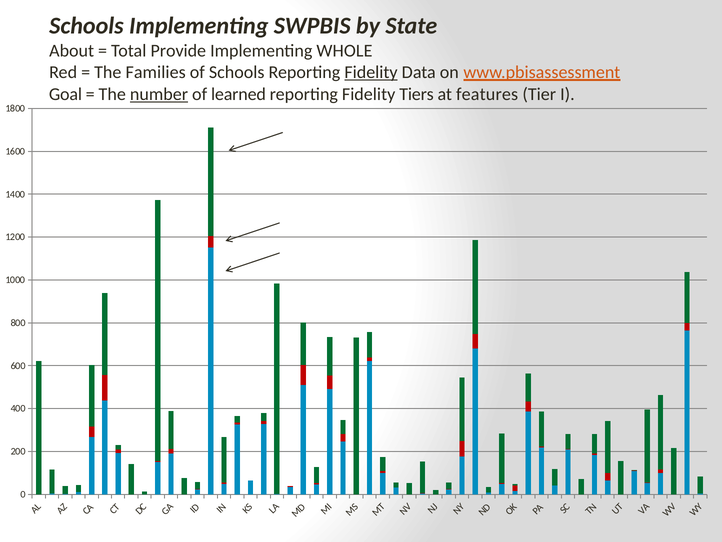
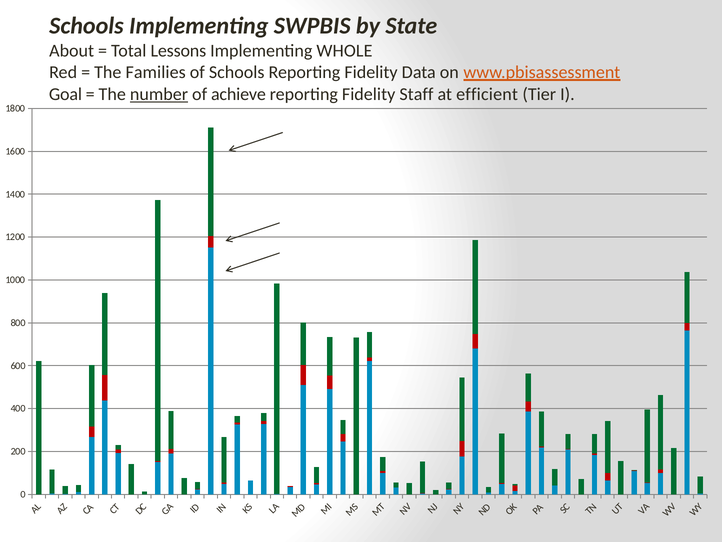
Provide: Provide -> Lessons (178, 51)
Fidelity underline: present -> none (371, 72)
learned: learned -> achieve (238, 94)
Tiers: Tiers -> Staff (416, 94)
features: features -> efficient (487, 94)
